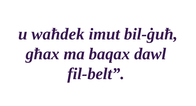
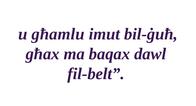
waħdek: waħdek -> għamlu (58, 34)
